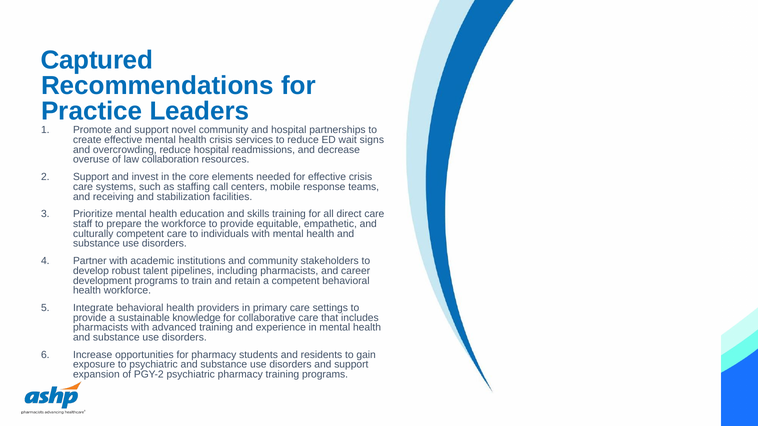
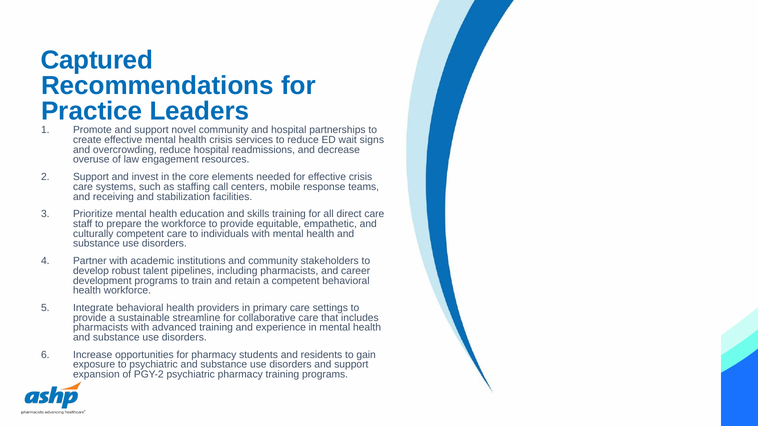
collaboration: collaboration -> engagement (170, 160)
knowledge: knowledge -> streamline (196, 318)
